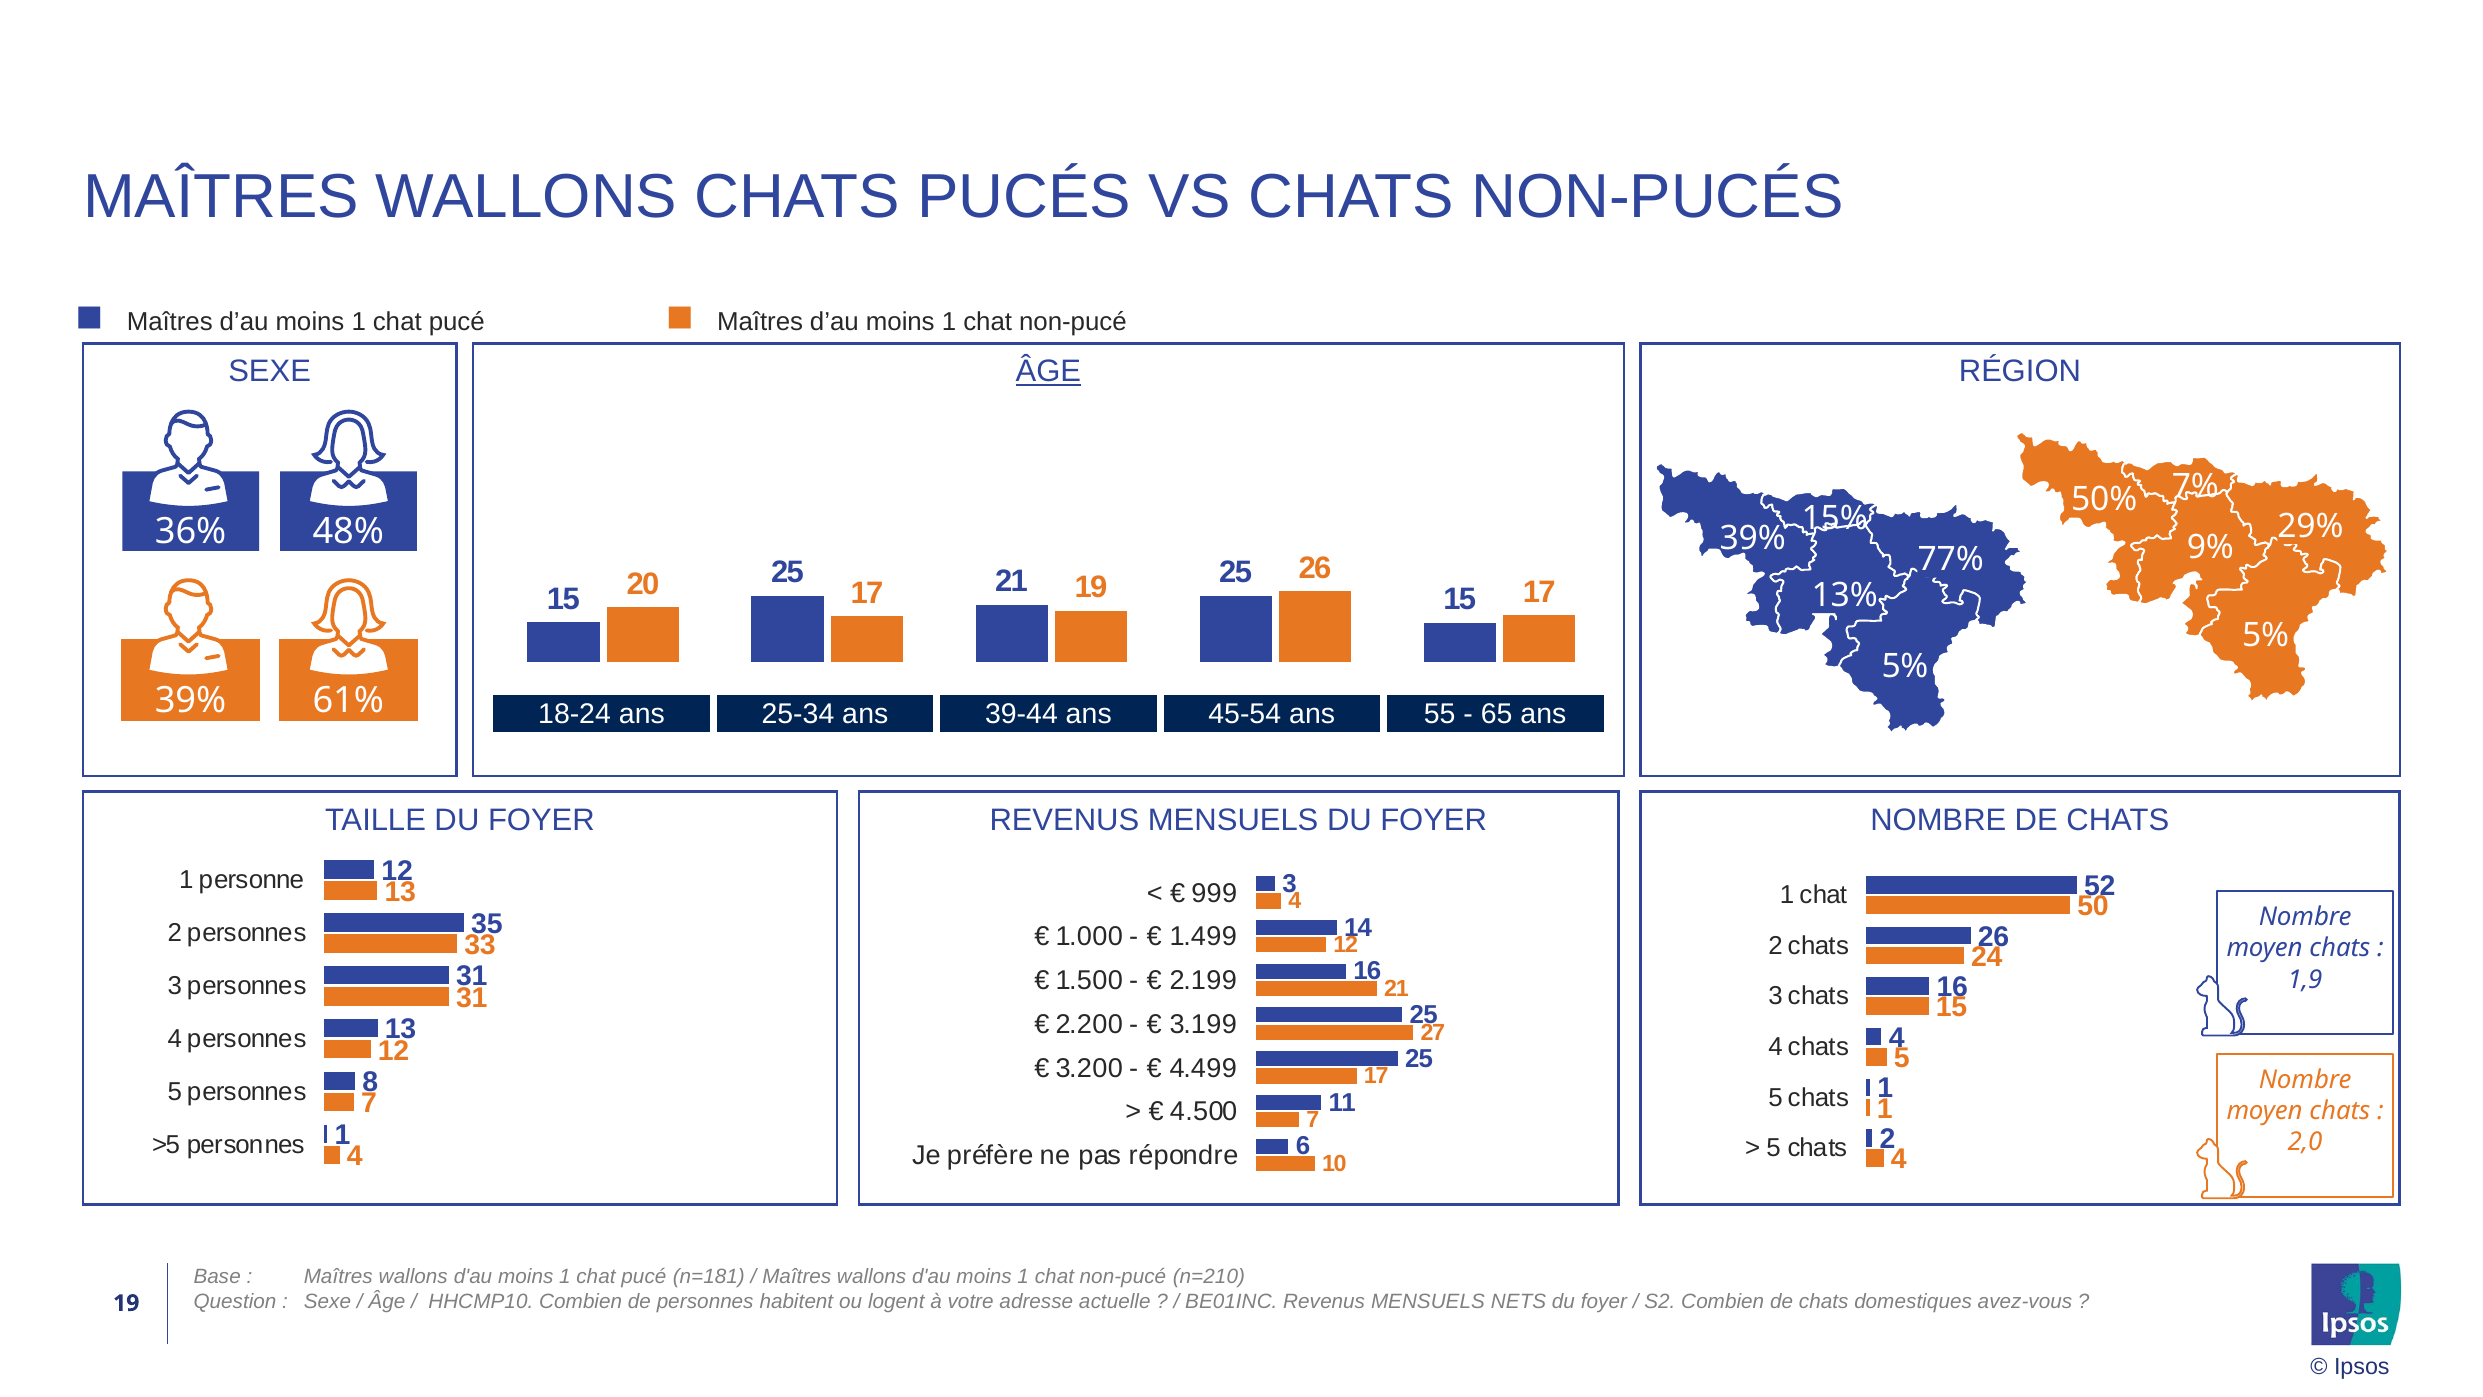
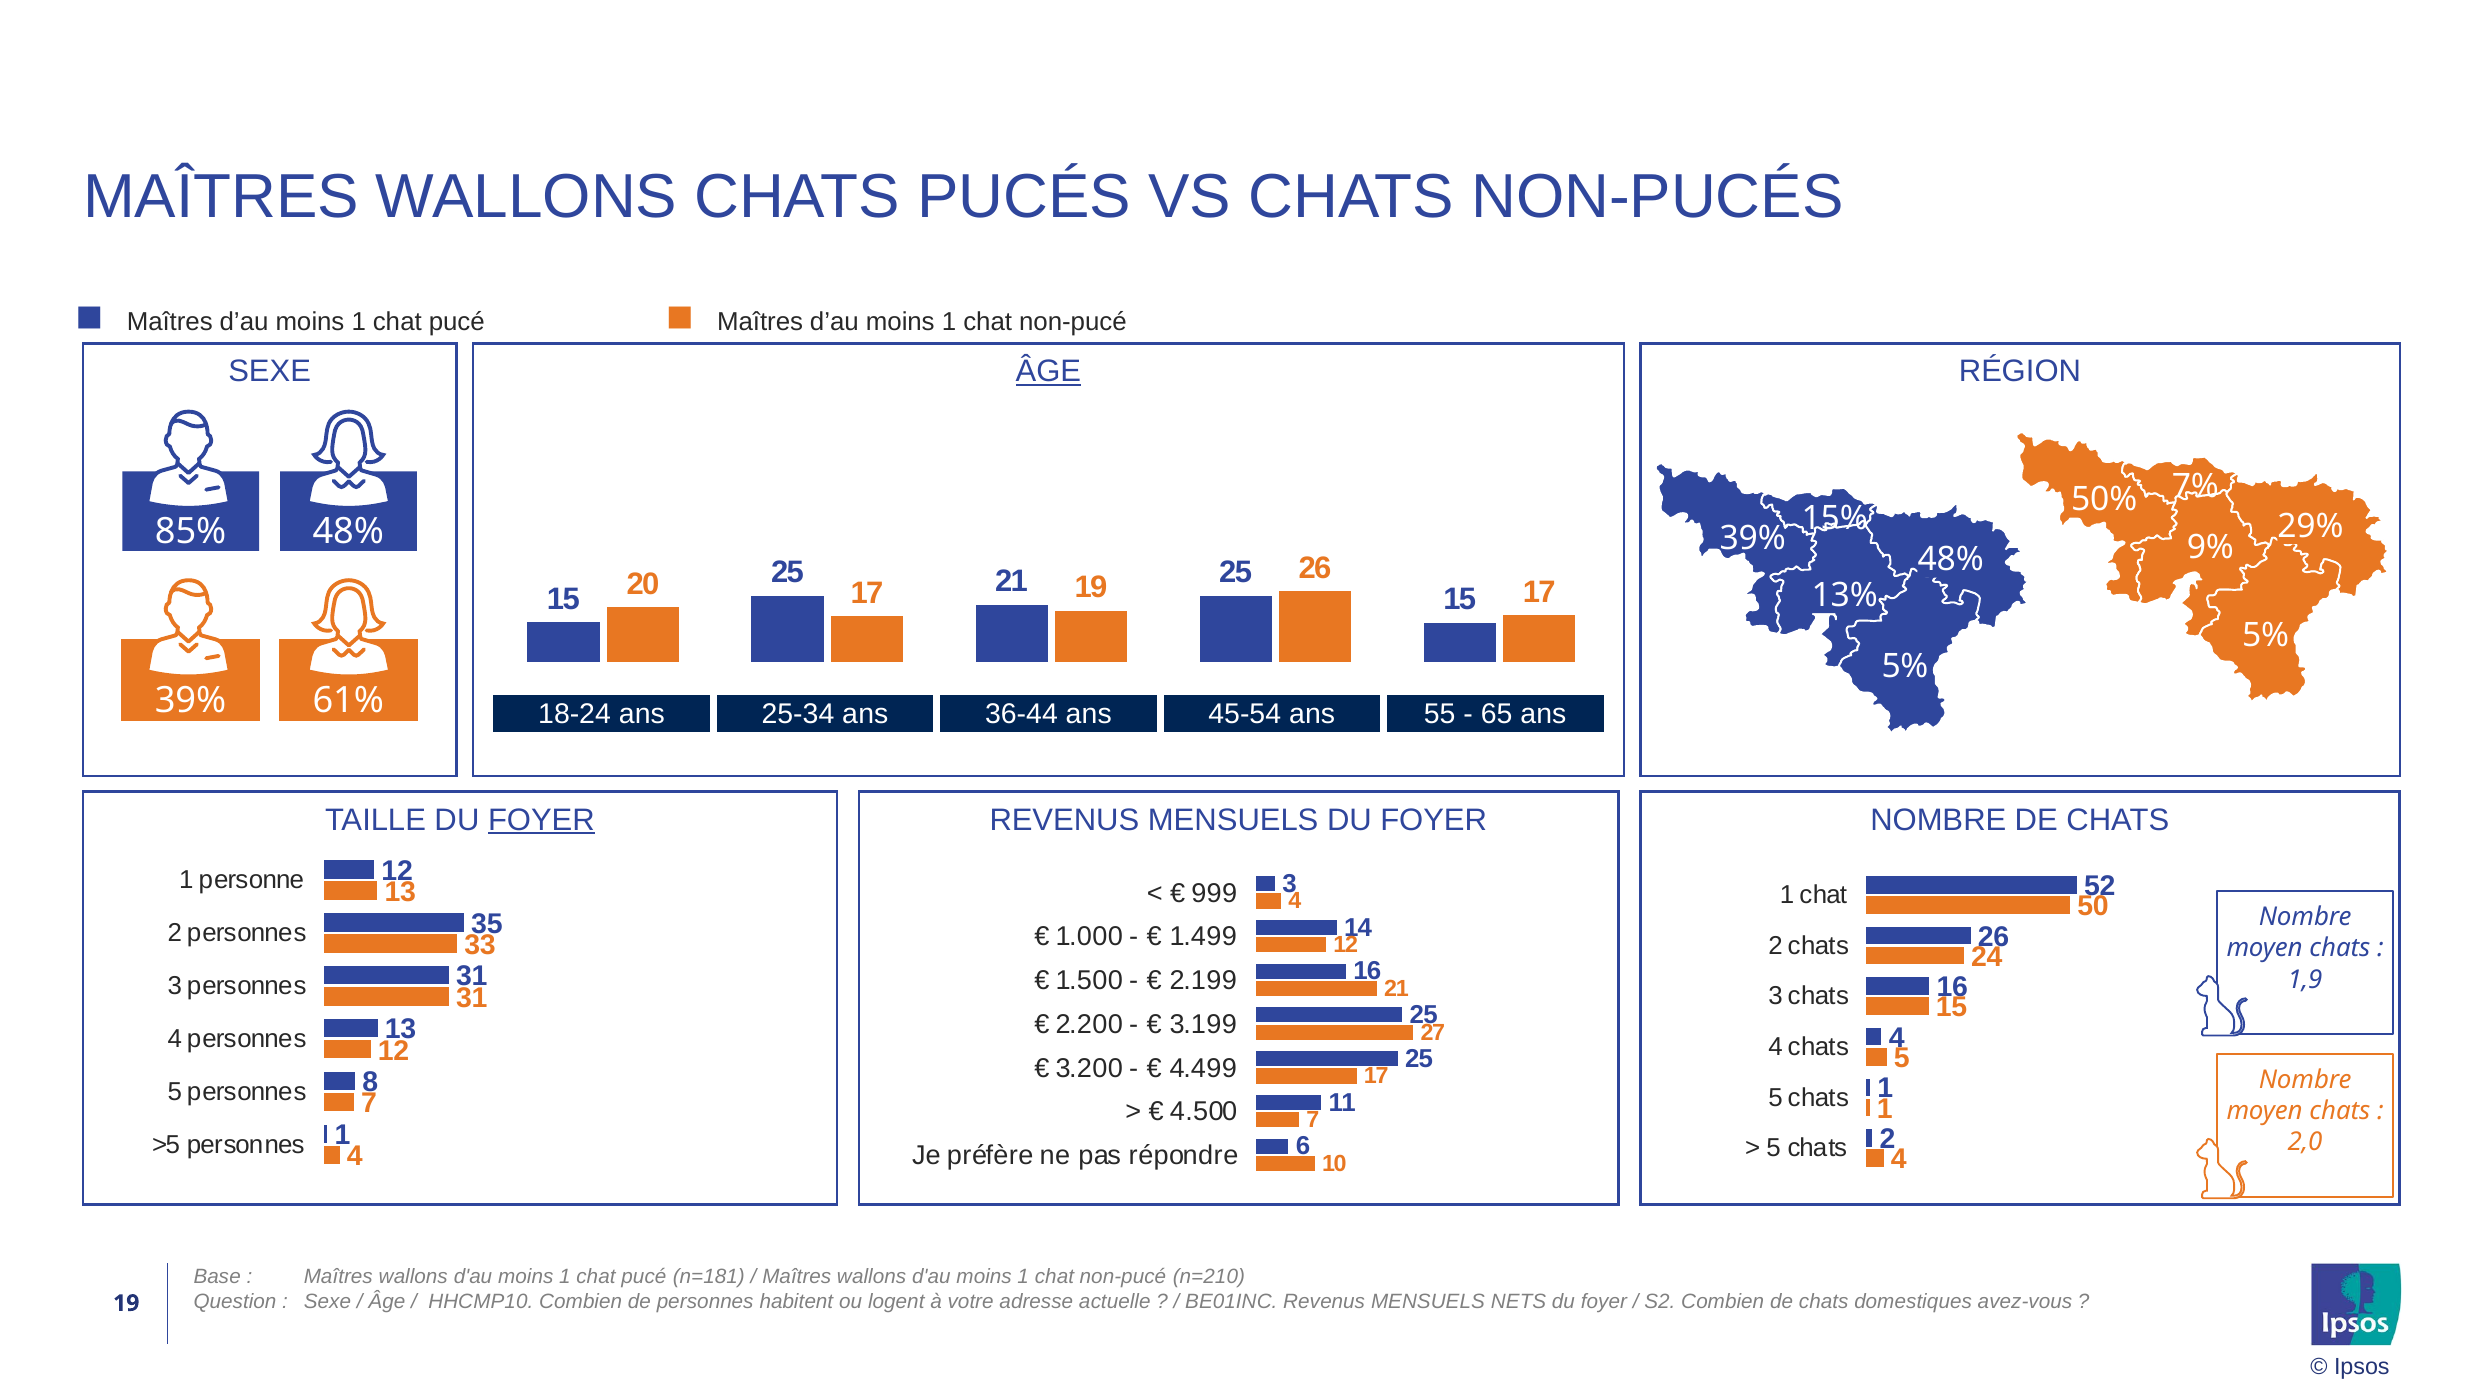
36%: 36% -> 85% (191, 532)
77%: 77% -> 48% (1951, 560)
39-44: 39-44 -> 36-44 (1021, 714)
FOYER underline: none -> present (541, 820)
